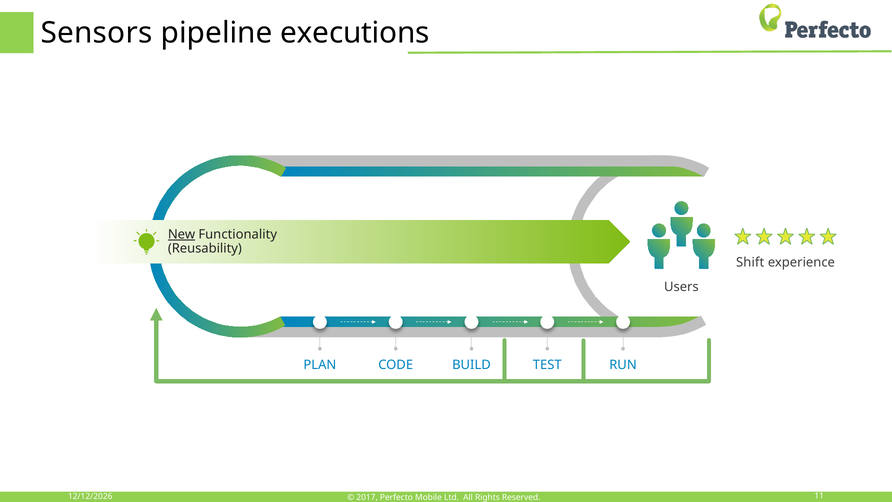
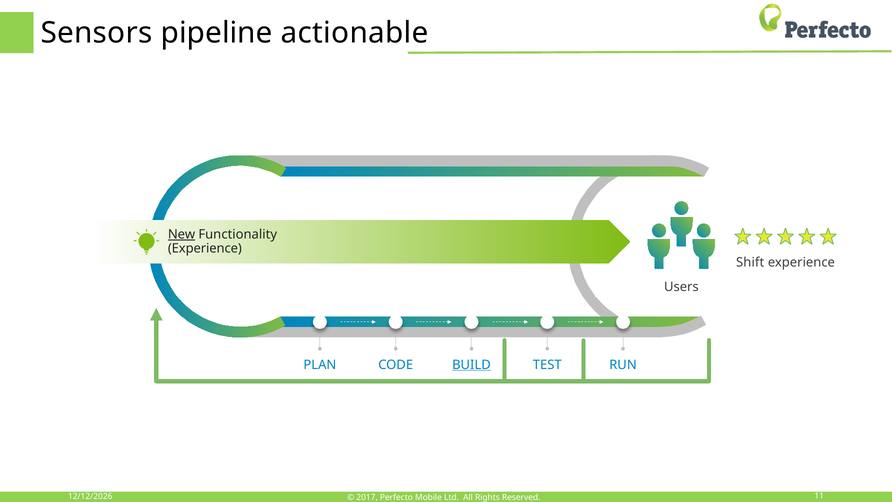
executions: executions -> actionable (355, 33)
Reusability: Reusability -> Experience (205, 248)
BUILD underline: none -> present (471, 365)
